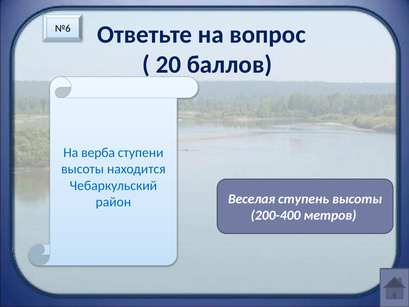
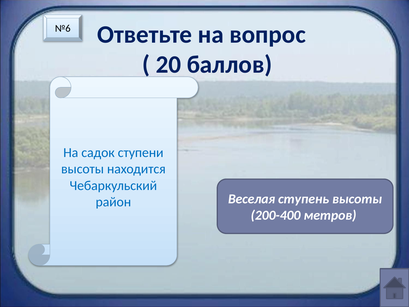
верба: верба -> садок (98, 153)
